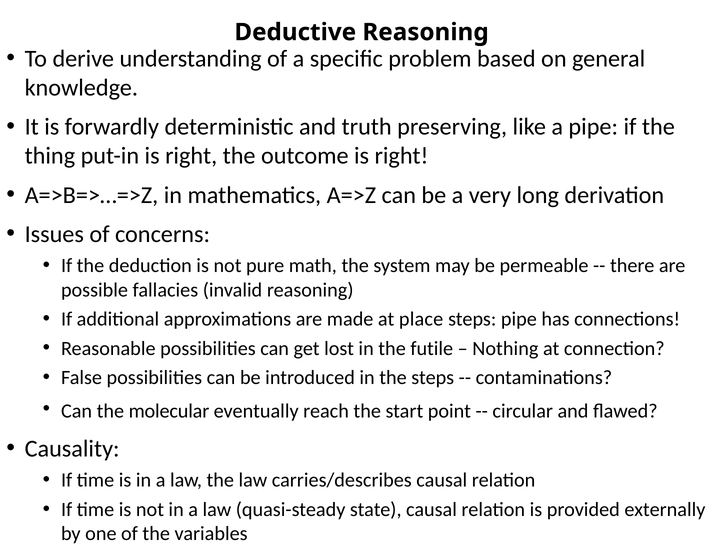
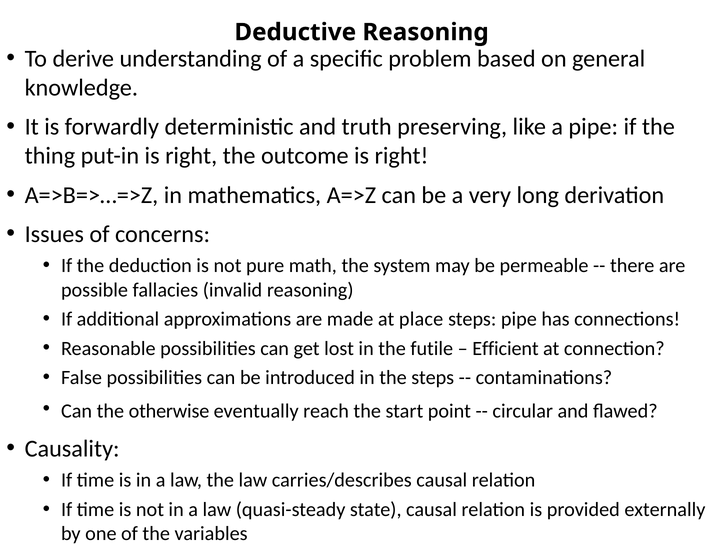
Nothing: Nothing -> Efficient (505, 349)
molecular: molecular -> otherwise (169, 411)
